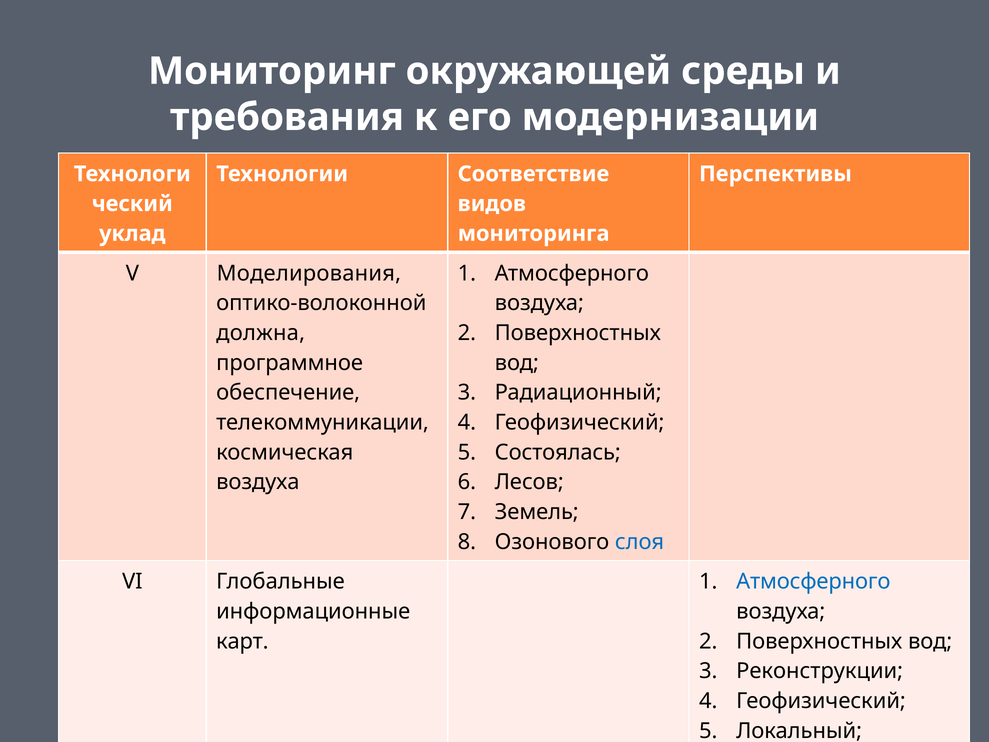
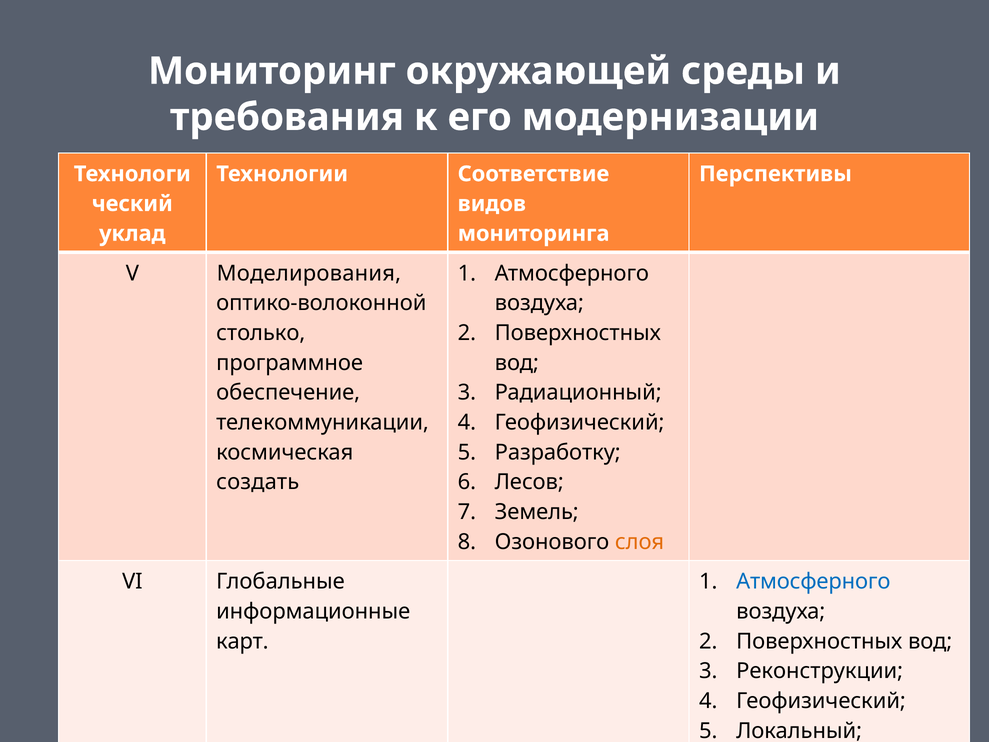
должна: должна -> столько (261, 333)
Состоялась: Состоялась -> Разработку (558, 452)
воздуха: воздуха -> создать (258, 482)
слоя colour: blue -> orange (640, 542)
